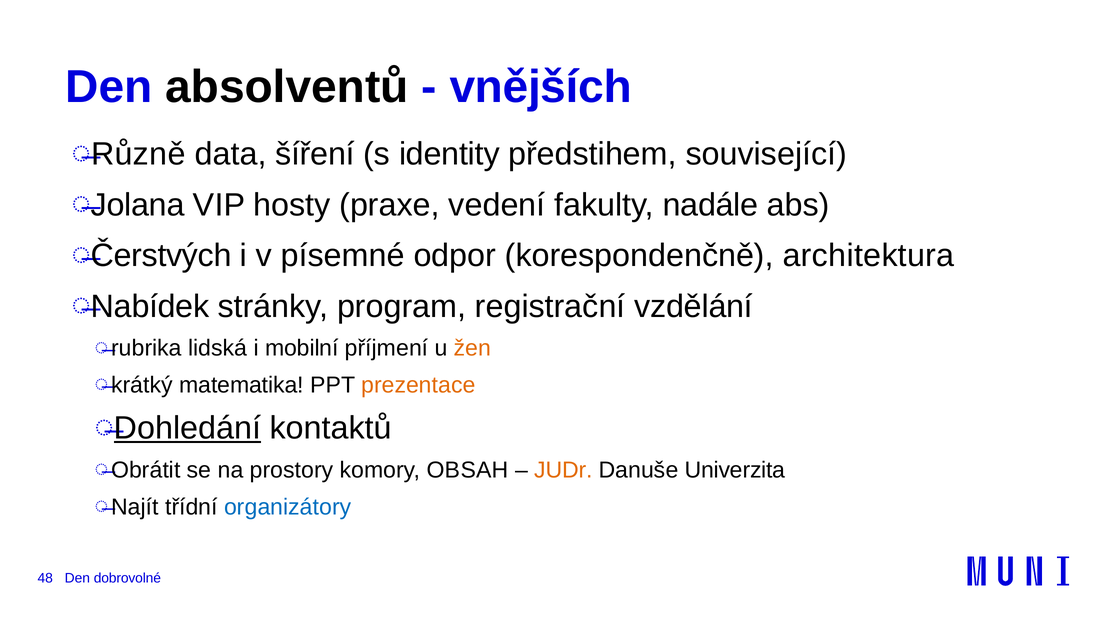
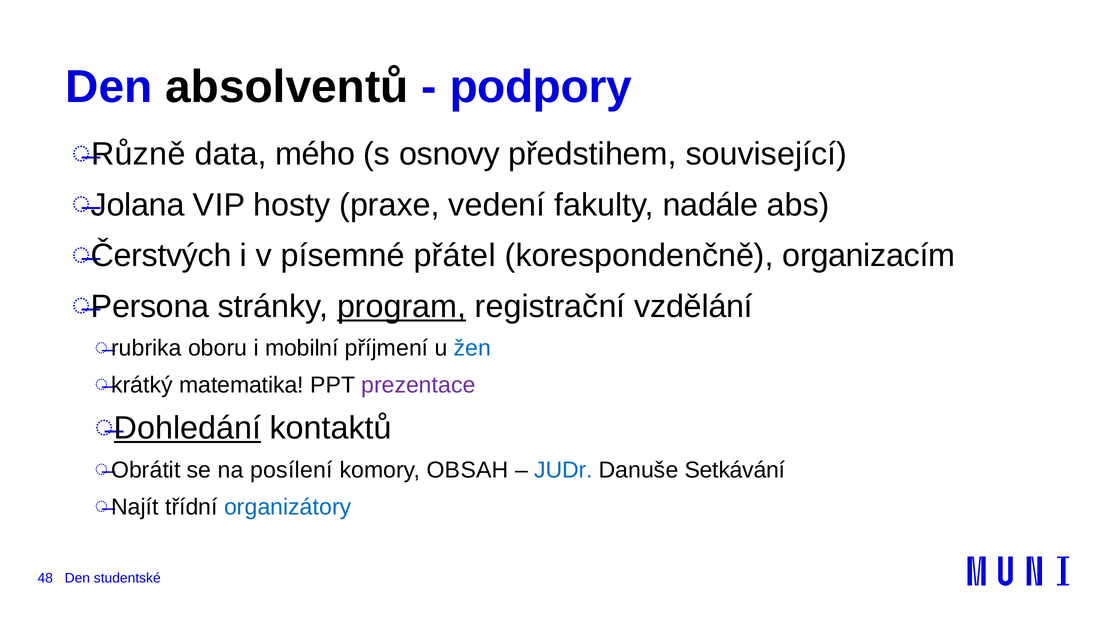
vnějších: vnějších -> podpory (541, 87)
šíření: šíření -> mého (315, 154)
identity: identity -> osnovy (449, 154)
odpor: odpor -> přátel (455, 256)
architektura: architektura -> organizacím (869, 256)
Nabídek: Nabídek -> Persona (150, 307)
program underline: none -> present (402, 307)
lidská: lidská -> oboru (218, 348)
žen colour: orange -> blue (473, 348)
prezentace colour: orange -> purple (418, 385)
prostory: prostory -> posílení (291, 470)
JUDr colour: orange -> blue (563, 470)
Univerzita: Univerzita -> Setkávání (735, 470)
dobrovolné: dobrovolné -> studentské (127, 578)
